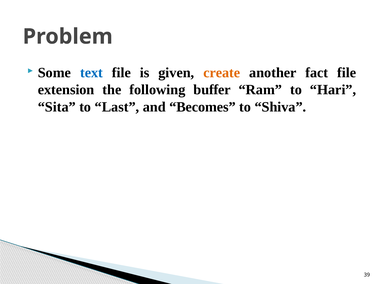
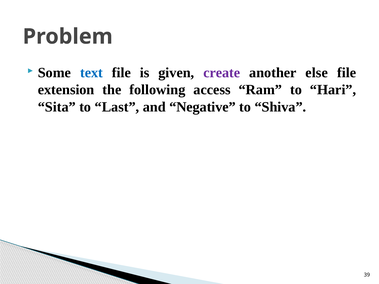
create colour: orange -> purple (222, 73)
fact: fact -> else (317, 73)
buffer: buffer -> access (212, 90)
Becomes: Becomes -> Negative (202, 107)
